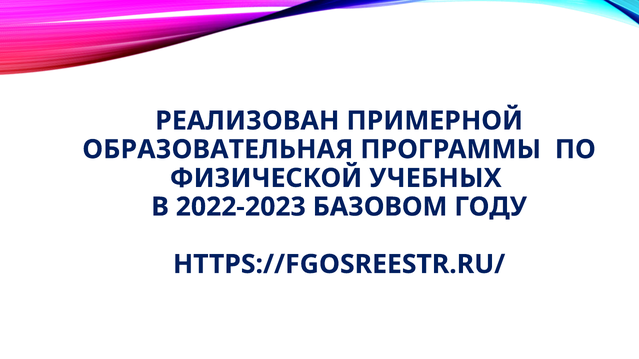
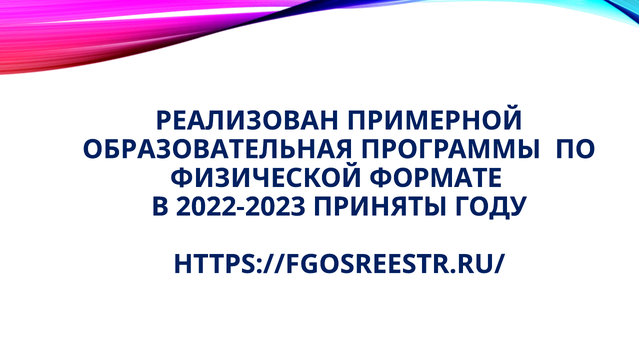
УЧЕБНЫХ: УЧЕБНЫХ -> ФОРМАТЕ (436, 178)
БАЗОВОМ: БАЗОВОМ -> ПРИНЯТЫ (380, 207)
